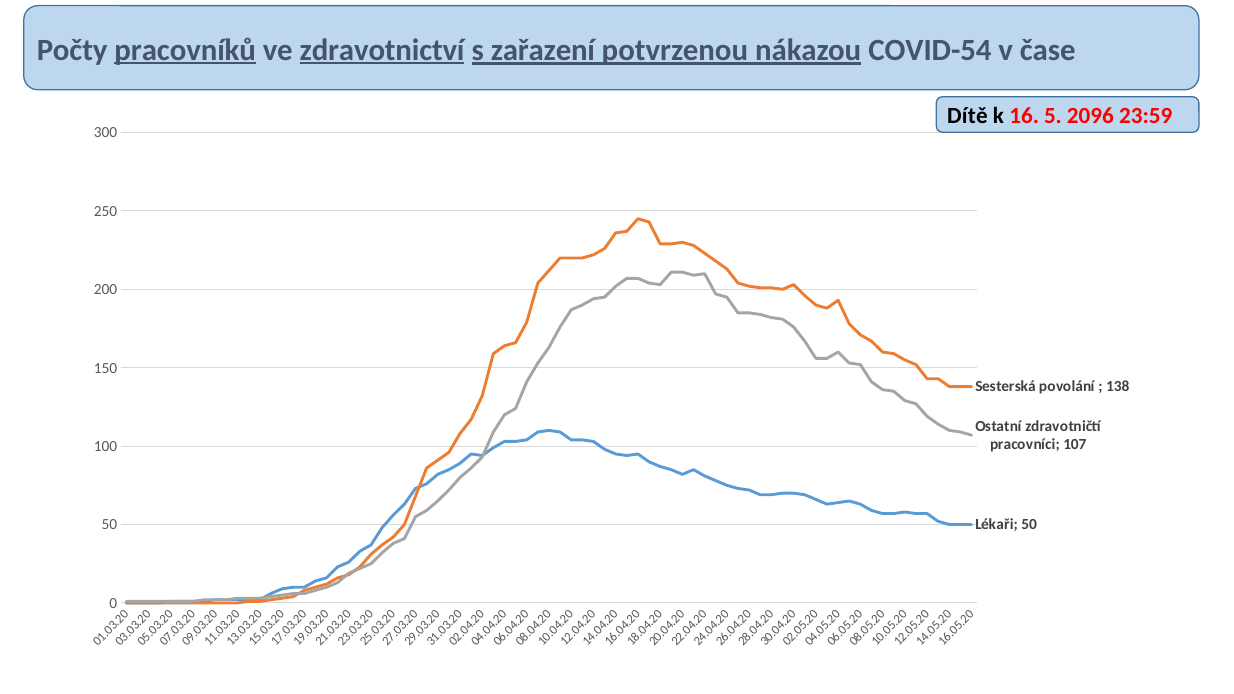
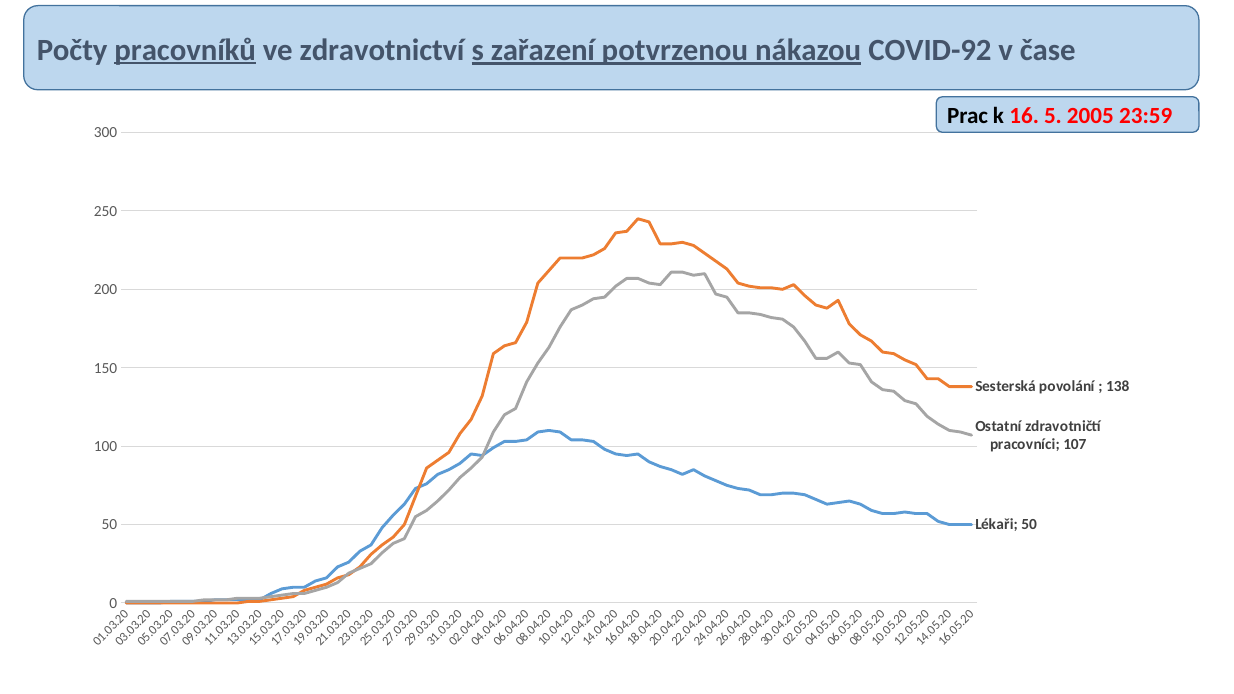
zdravotnictví underline: present -> none (382, 50)
COVID-54: COVID-54 -> COVID-92 (930, 50)
Dítě: Dítě -> Prac (968, 116)
2096: 2096 -> 2005 (1090, 116)
